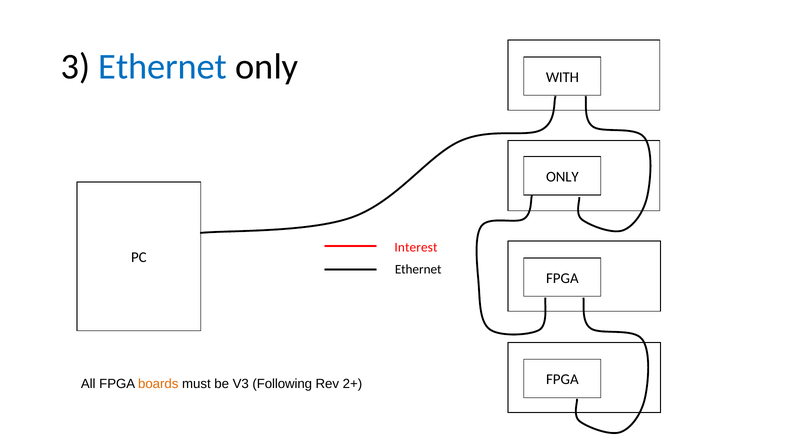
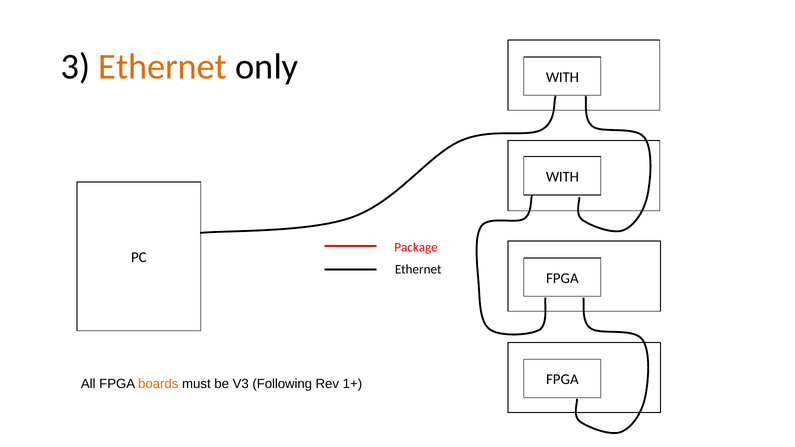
Ethernet colour: blue -> orange (163, 67)
ONLY: ONLY -> WITH (562, 177)
Interest: Interest -> Package (416, 248)
2+: 2+ -> 1+ (352, 384)
